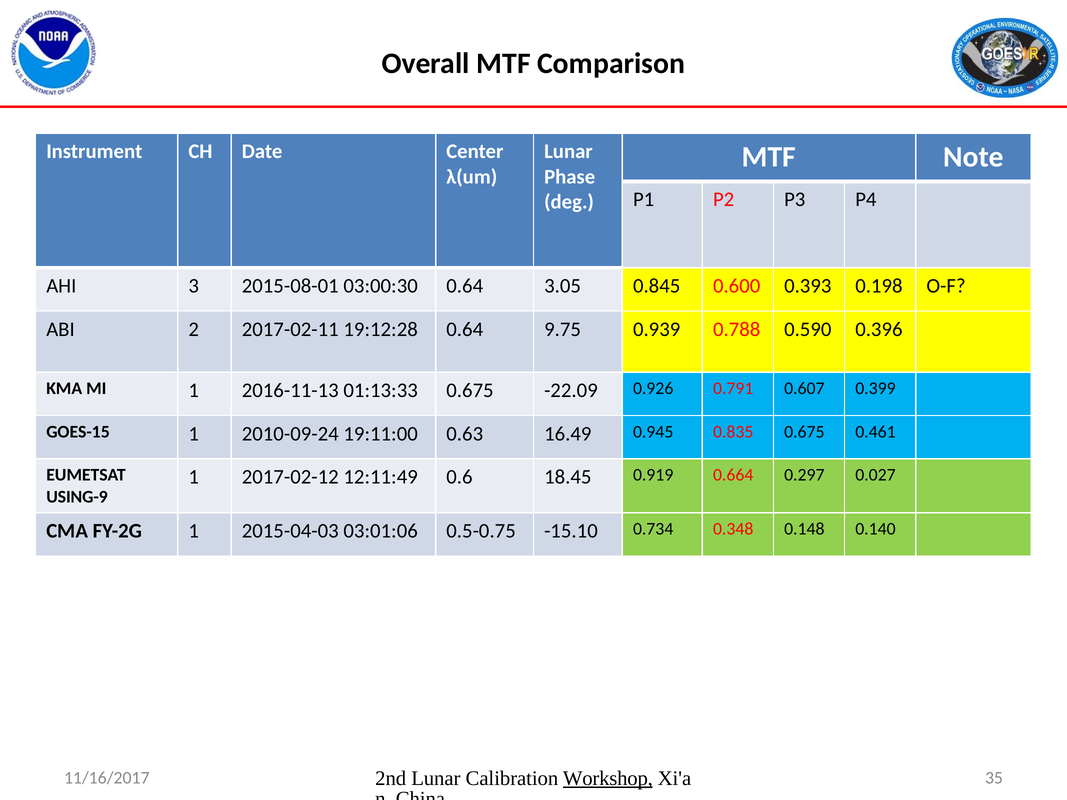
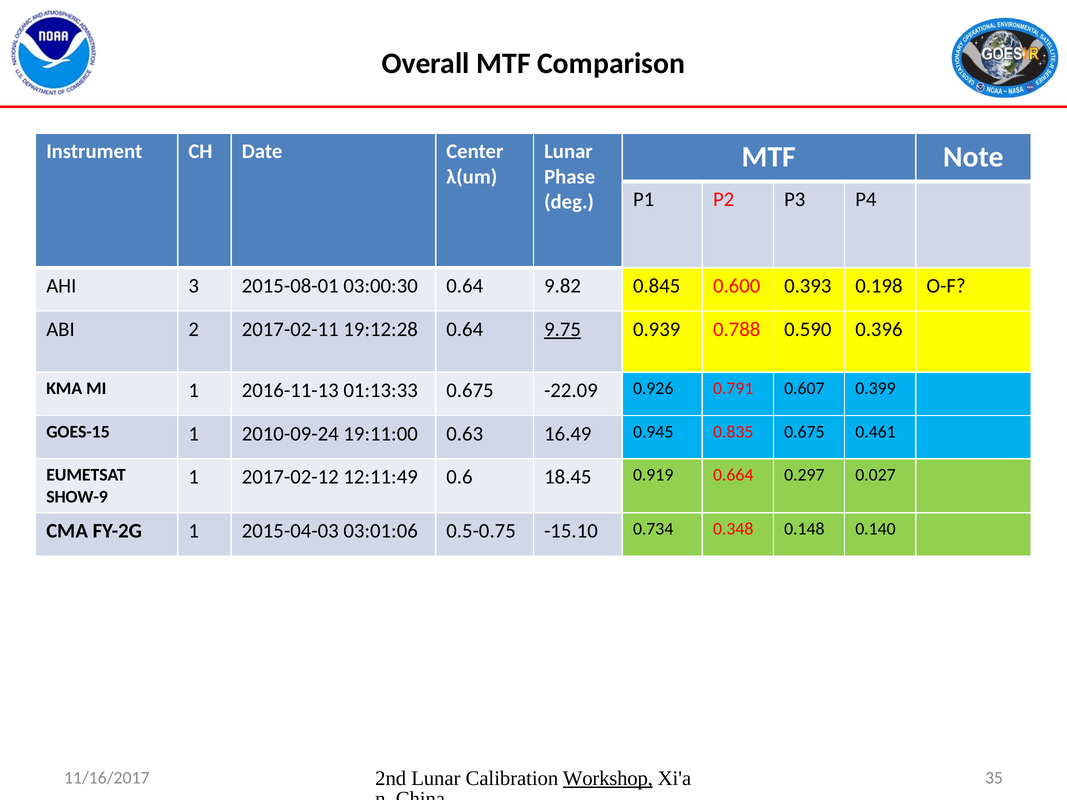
3.05: 3.05 -> 9.82 (563, 286)
9.75 underline: none -> present (563, 329)
USING-9: USING-9 -> SHOW-9 (77, 497)
